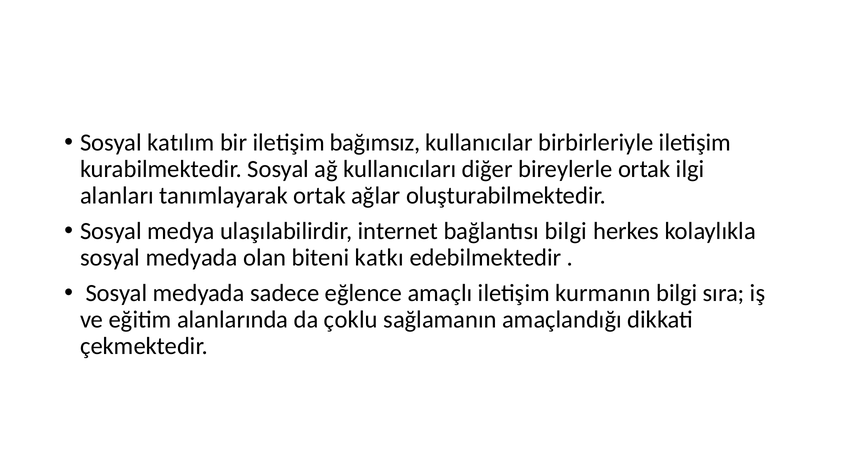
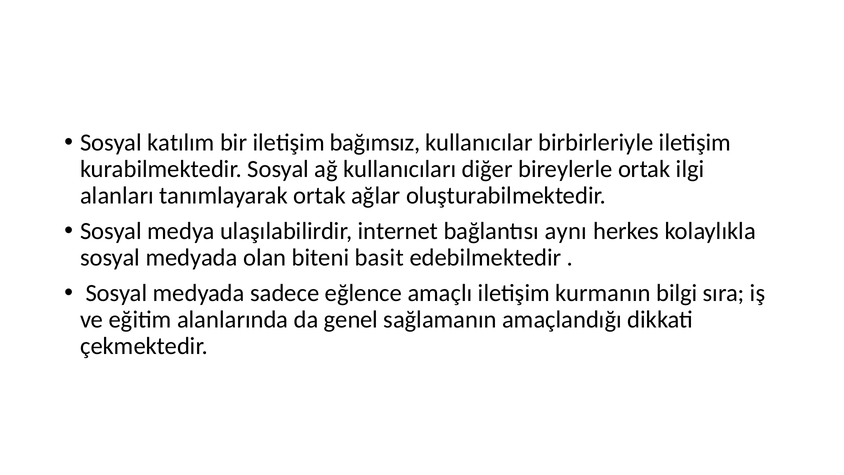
bağlantısı bilgi: bilgi -> aynı (566, 231)
katkı: katkı -> basit (379, 258)
çoklu: çoklu -> genel (351, 319)
